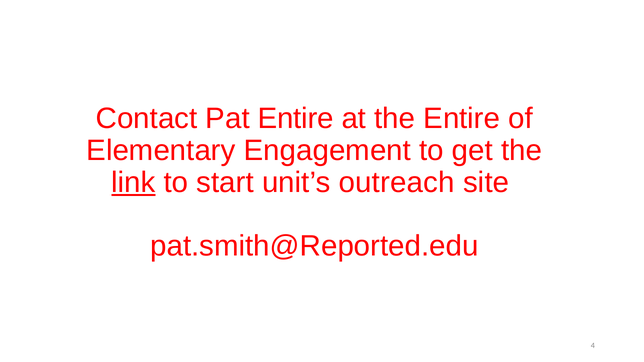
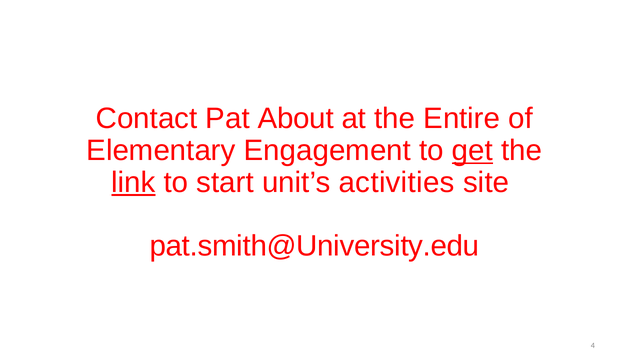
Pat Entire: Entire -> About (296, 119)
get underline: none -> present (472, 151)
outreach: outreach -> activities (397, 183)
pat.smith@Reported.edu: pat.smith@Reported.edu -> pat.smith@University.edu (315, 246)
